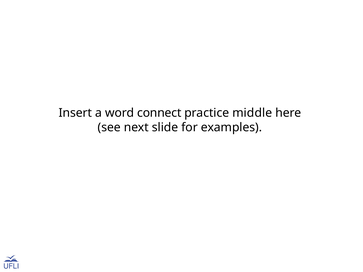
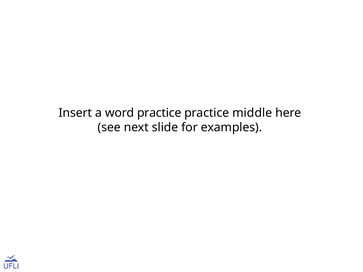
word connect: connect -> practice (159, 113)
